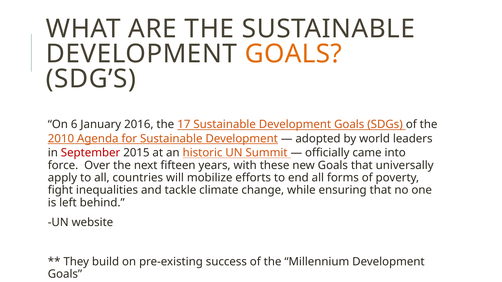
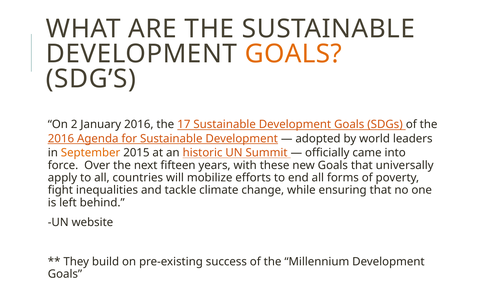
6: 6 -> 2 (74, 125)
2010: 2010 -> 2016 (61, 139)
September colour: red -> orange (91, 153)
